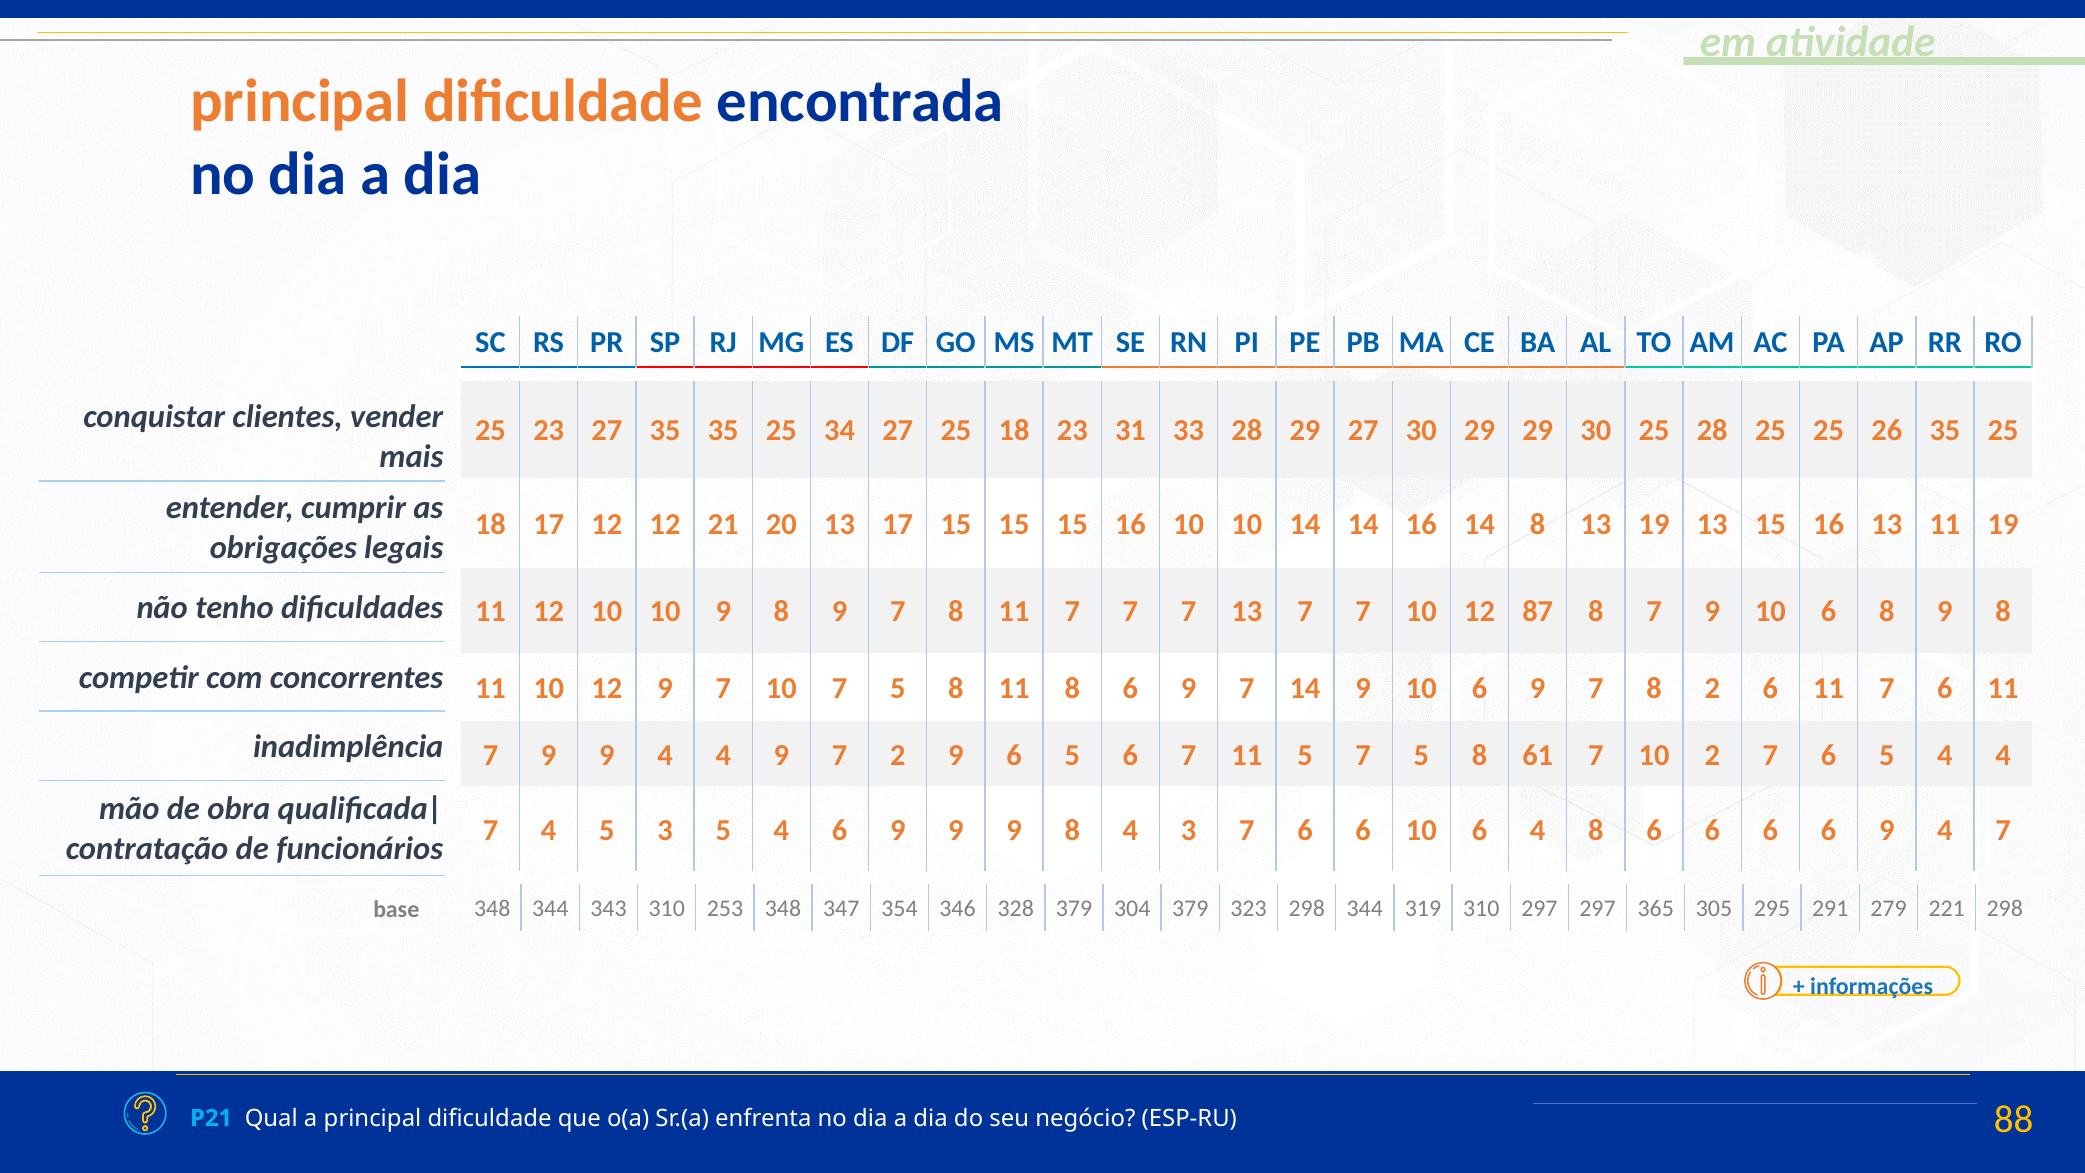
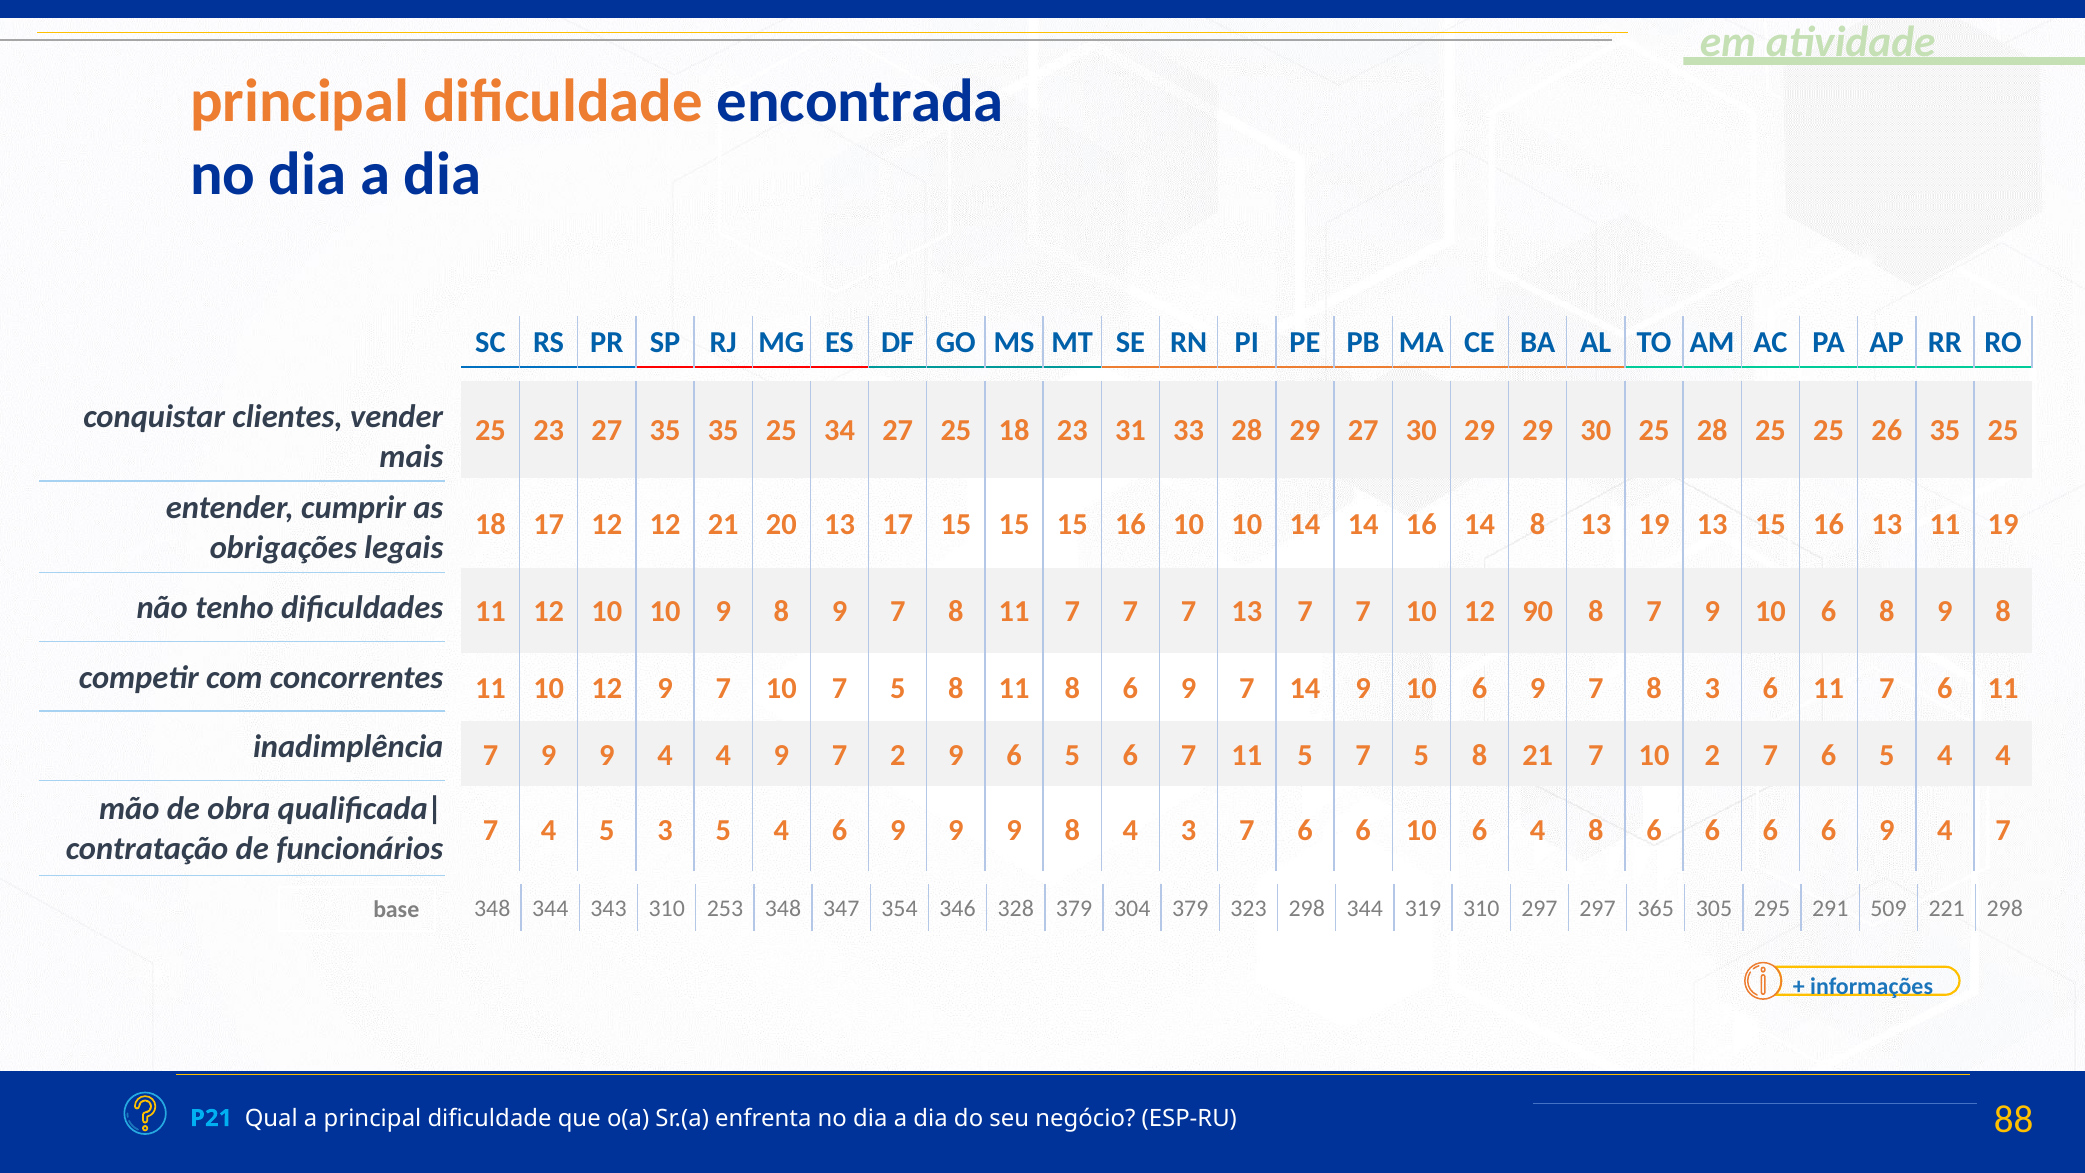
87: 87 -> 90 (1538, 612)
8 2: 2 -> 3 (1712, 688)
8 61: 61 -> 21 (1538, 755)
279: 279 -> 509 (1888, 909)
